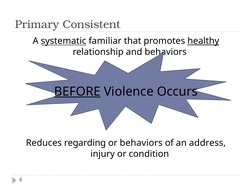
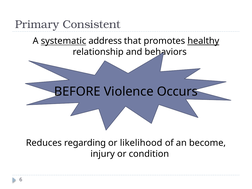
familiar: familiar -> address (105, 41)
BEFORE underline: present -> none (77, 92)
or behaviors: behaviors -> likelihood (141, 143)
address: address -> become (207, 143)
